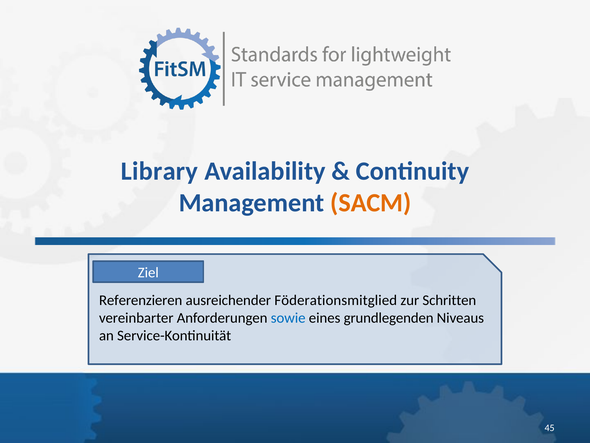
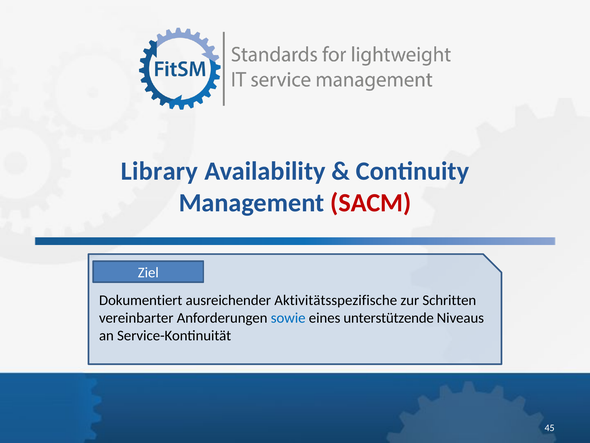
SACM colour: orange -> red (371, 202)
Referenzieren: Referenzieren -> Dokumentiert (141, 300)
Föderationsmitglied: Föderationsmitglied -> Aktivitätsspezifische (336, 300)
grundlegenden: grundlegenden -> unterstützende (389, 317)
